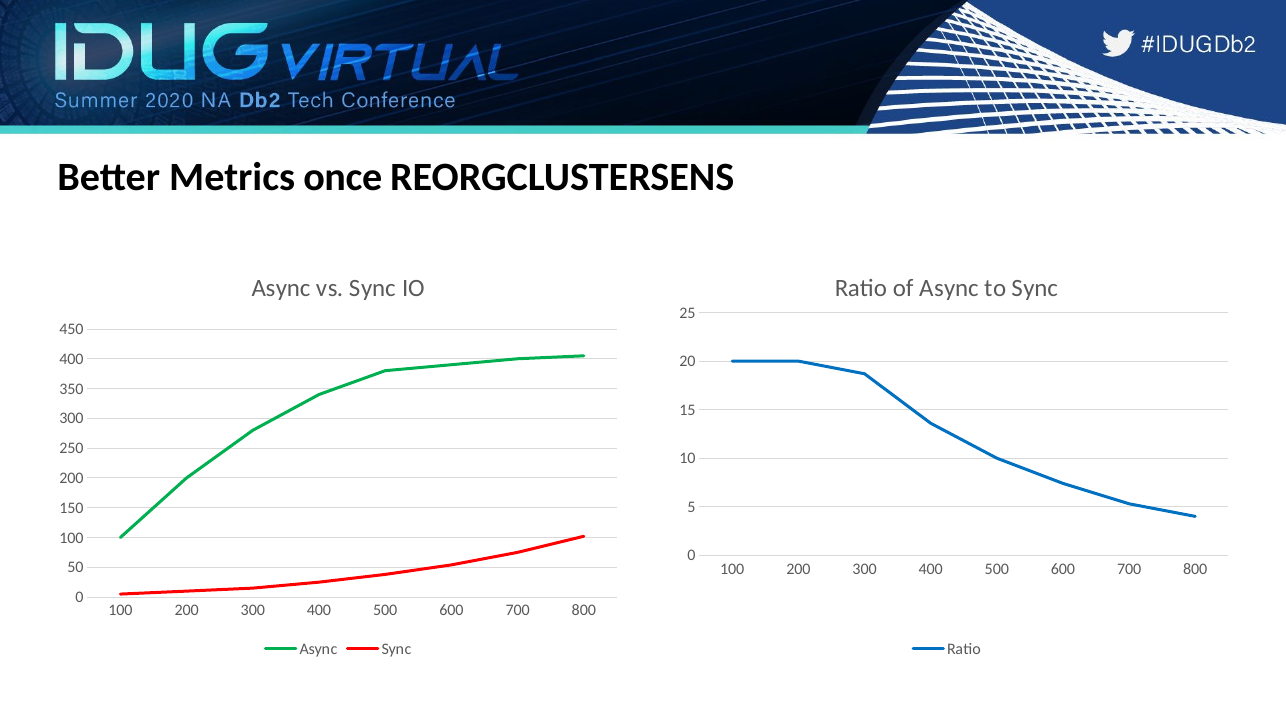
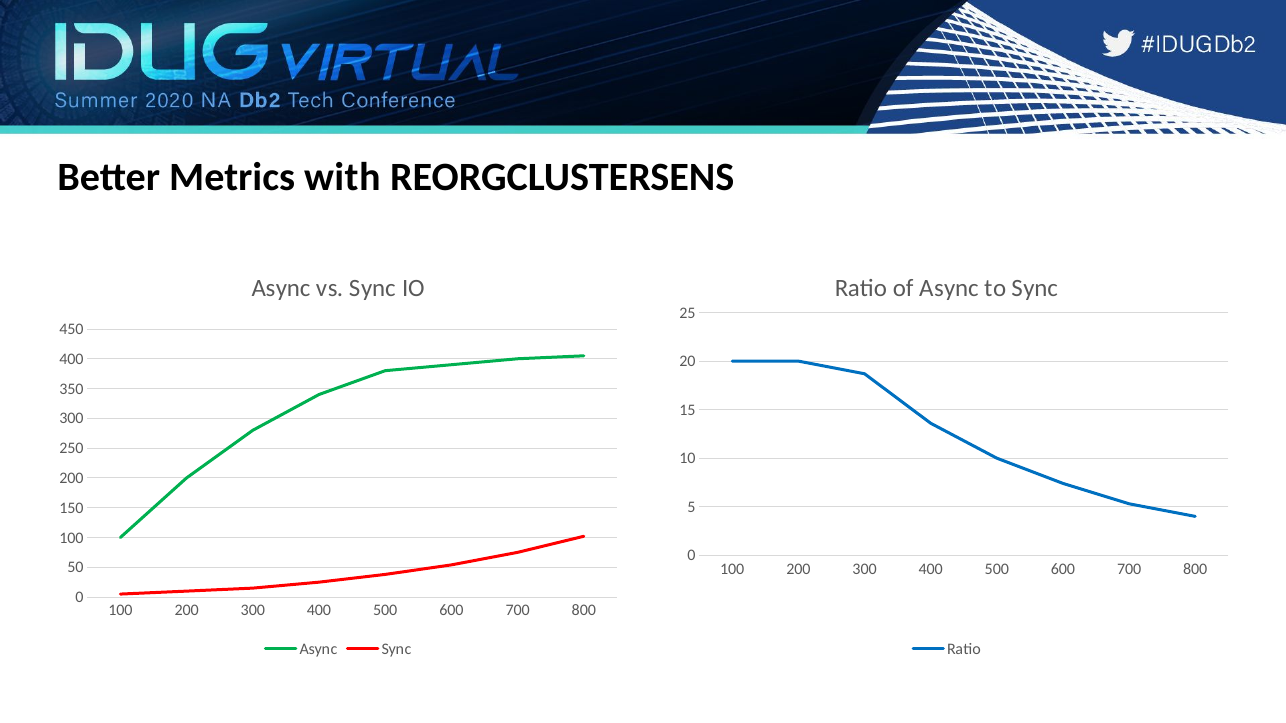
once: once -> with (342, 178)
